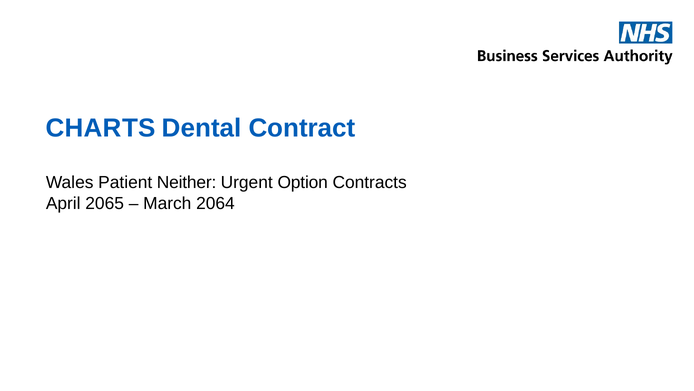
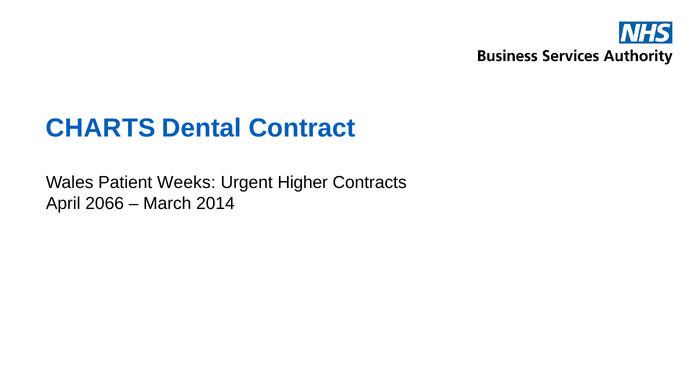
Neither: Neither -> Weeks (186, 182)
Option: Option -> Higher (303, 182)
2065: 2065 -> 2066 (105, 203)
2064: 2064 -> 2014 (215, 203)
